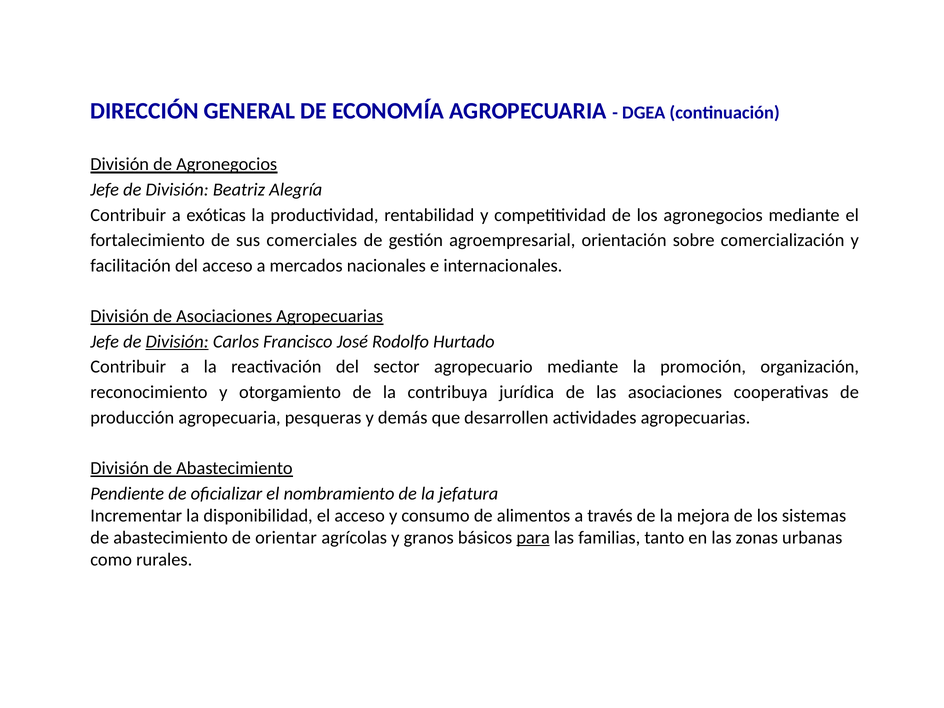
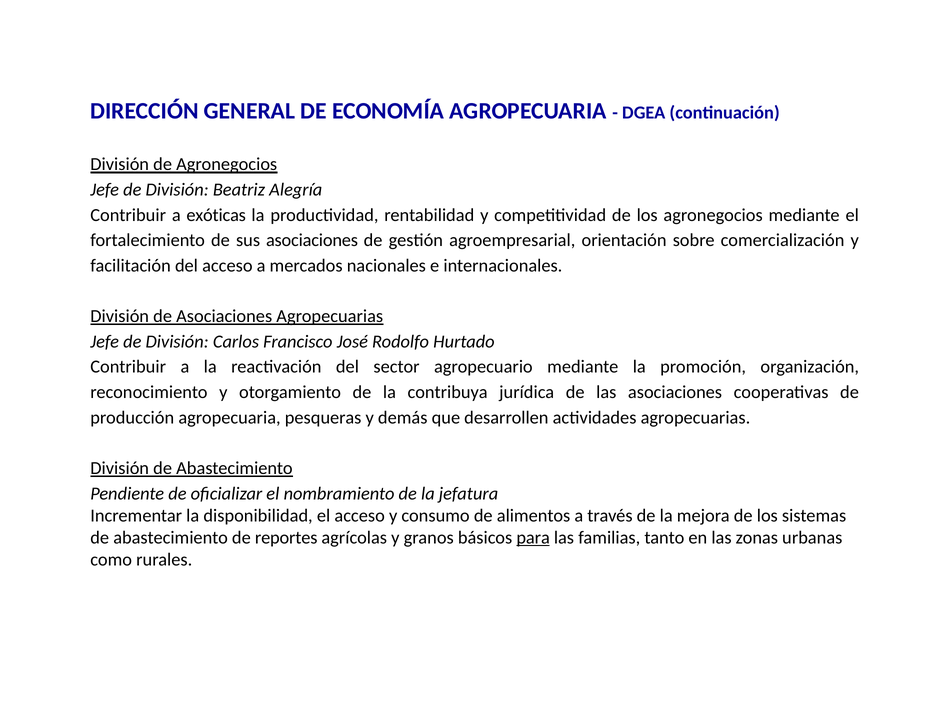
sus comerciales: comerciales -> asociaciones (312, 240)
División underline: present -> none (177, 342)
orientar: orientar -> reportes (286, 538)
